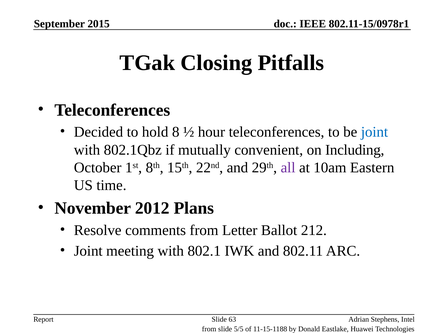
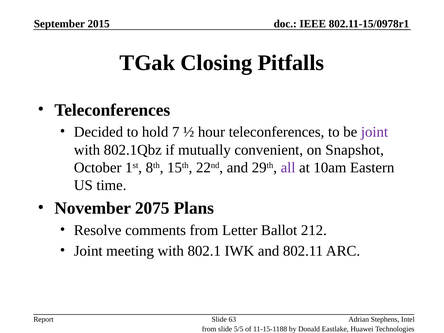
8: 8 -> 7 (176, 132)
joint colour: blue -> purple (374, 132)
Including: Including -> Snapshot (355, 150)
2012: 2012 -> 2075 (152, 208)
